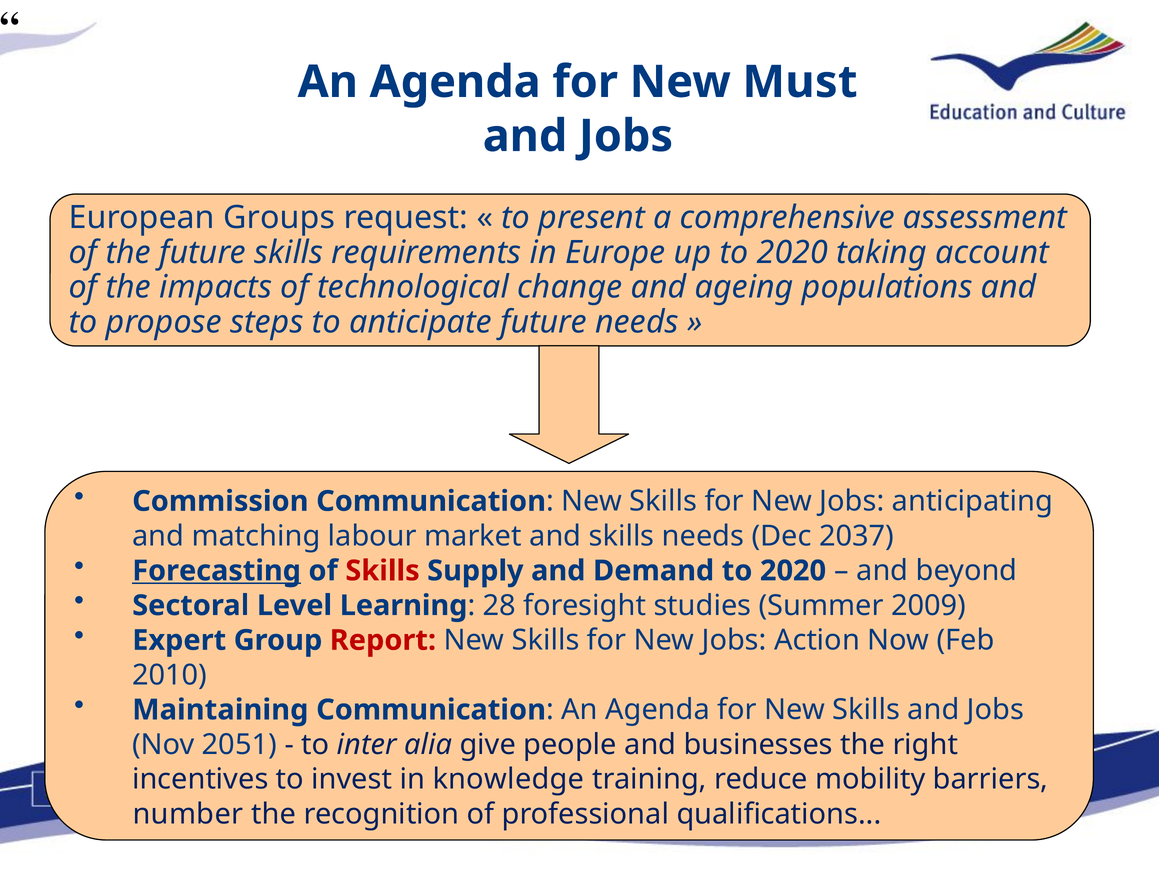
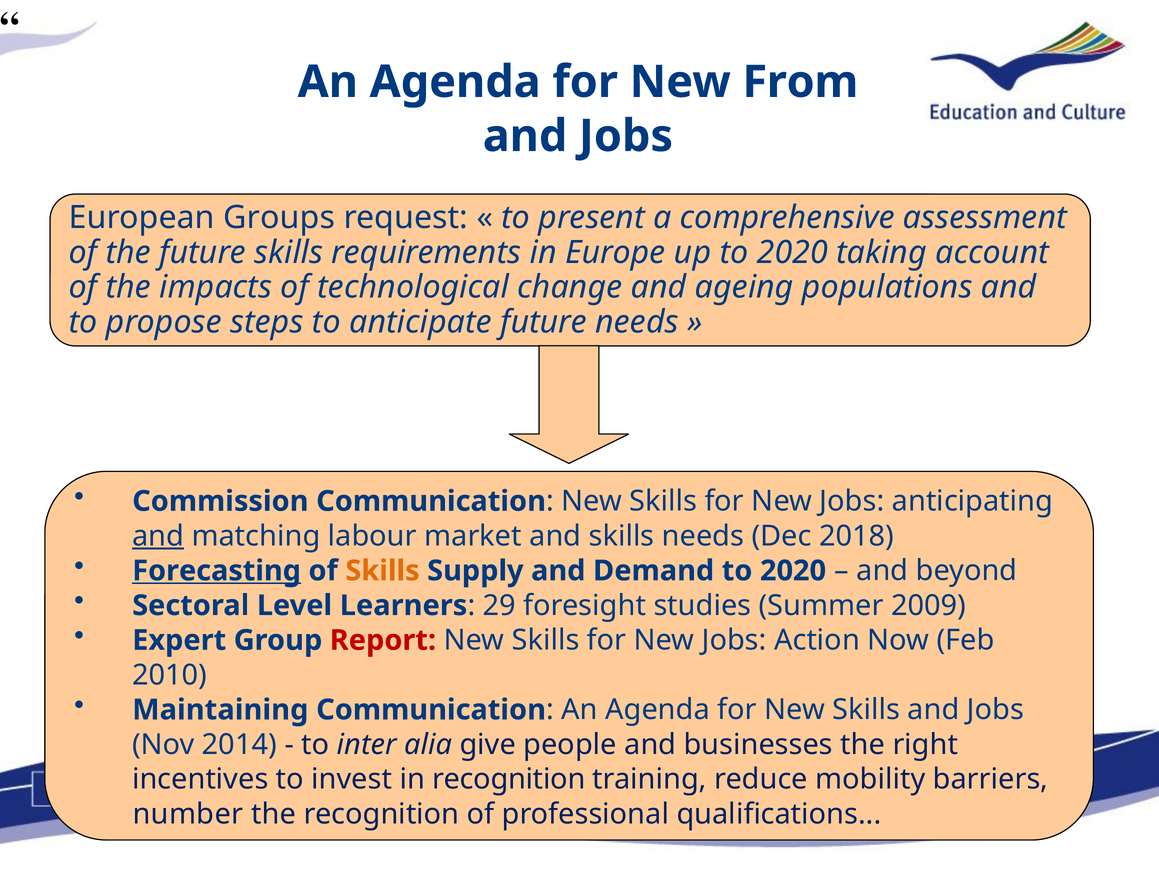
Must: Must -> From (800, 82)
and underline: none -> present (158, 536)
2037: 2037 -> 2018 (857, 536)
Skills colour: red -> orange (382, 571)
Learning: Learning -> Learners (404, 606)
28: 28 -> 29 (499, 606)
2051: 2051 -> 2014 (239, 745)
in knowledge: knowledge -> recognition (509, 780)
